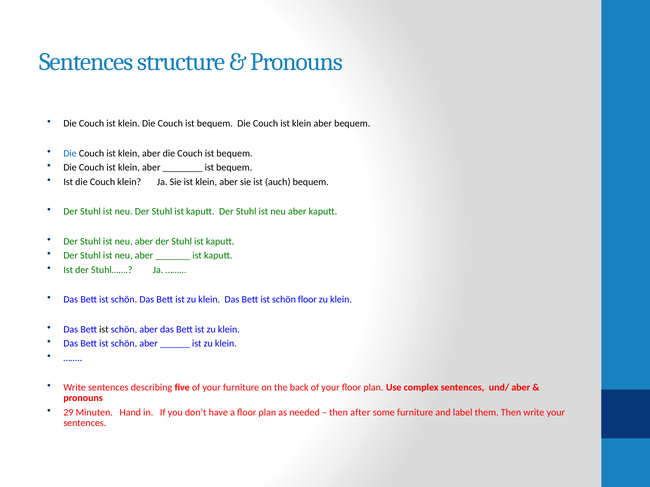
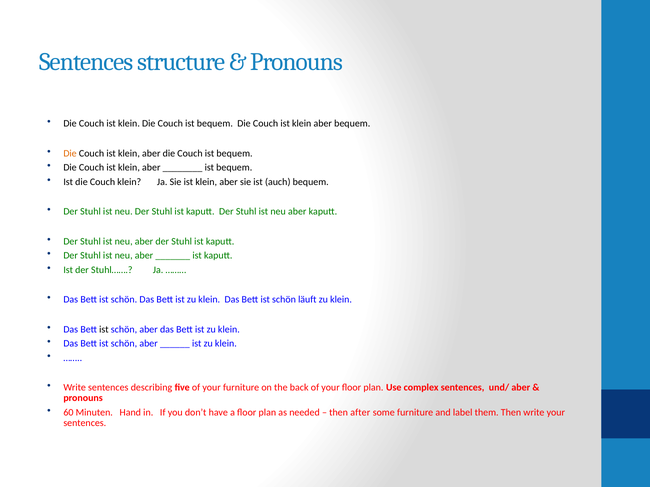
Die colour: blue -> orange (70, 153)
schön floor: floor -> läuft (307, 300)
29: 29 -> 60 (68, 413)
